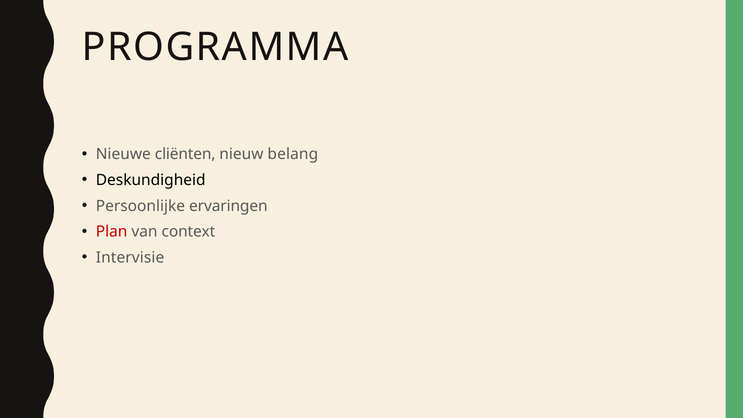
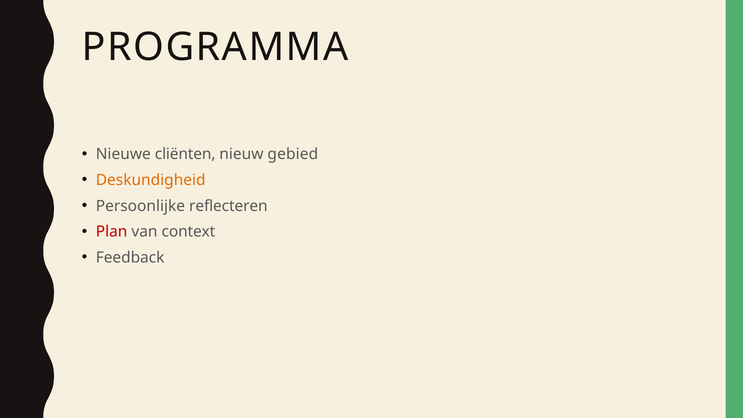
belang: belang -> gebied (293, 154)
Deskundigheid colour: black -> orange (151, 180)
ervaringen: ervaringen -> reflecteren (228, 206)
Intervisie: Intervisie -> Feedback (130, 258)
